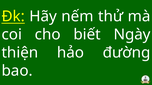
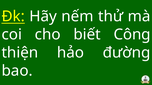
Ngày: Ngày -> Công (132, 35)
